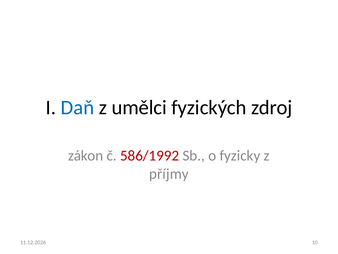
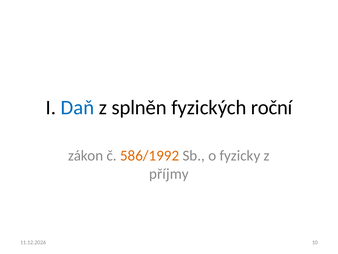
umělci: umělci -> splněn (139, 107)
zdroj: zdroj -> roční (272, 107)
586/1992 colour: red -> orange (150, 155)
